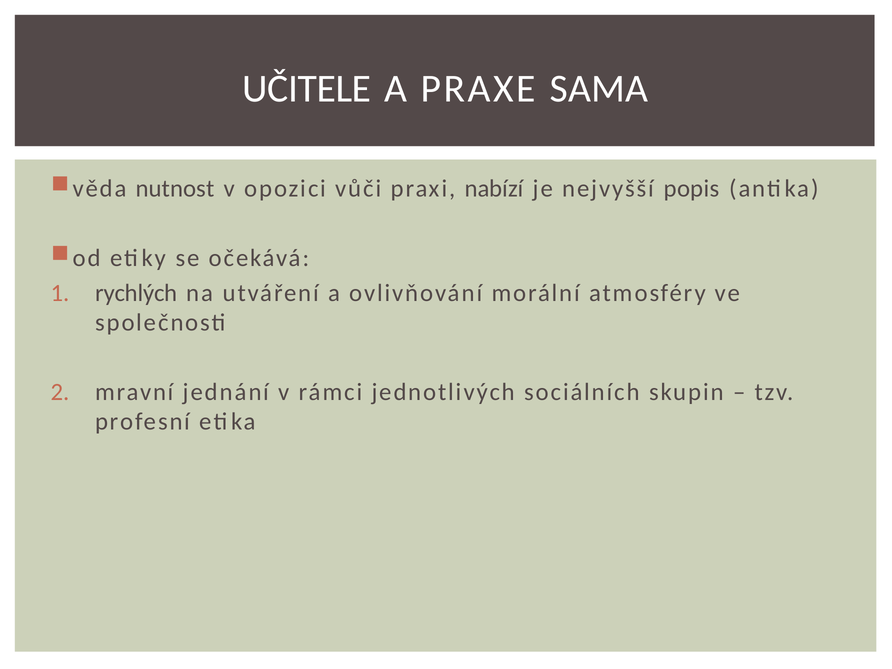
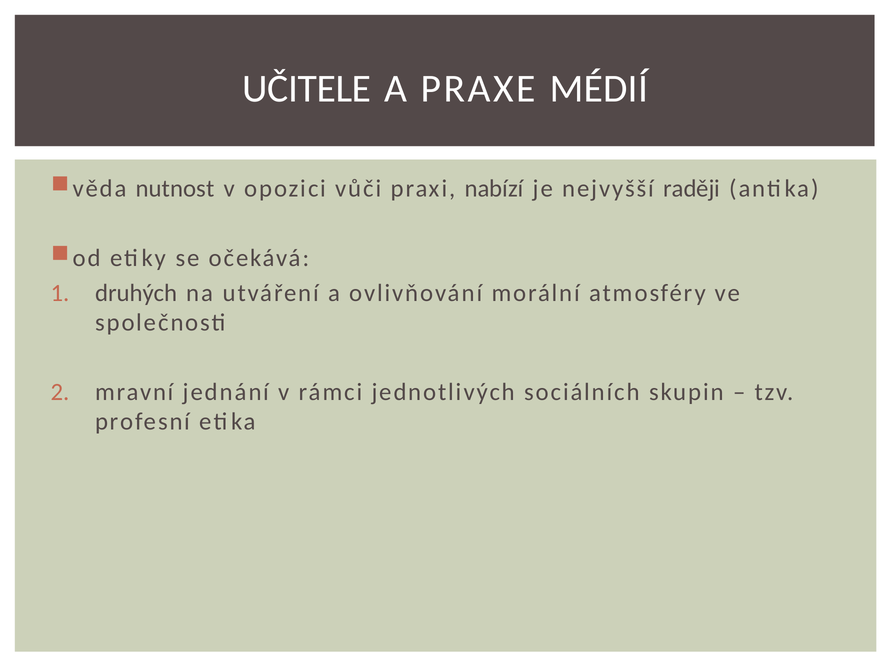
SAMA: SAMA -> MÉDIÍ (599, 89)
popis: popis -> raději (692, 189)
rychlých: rychlých -> druhých (136, 293)
